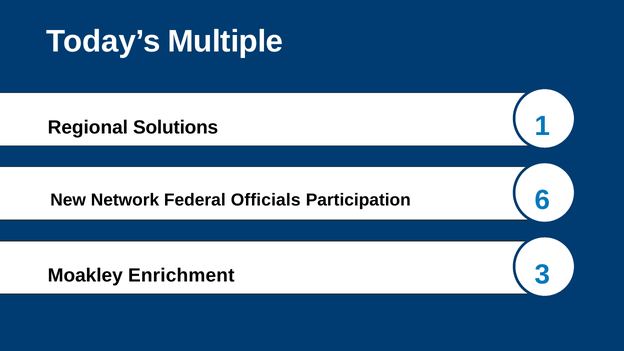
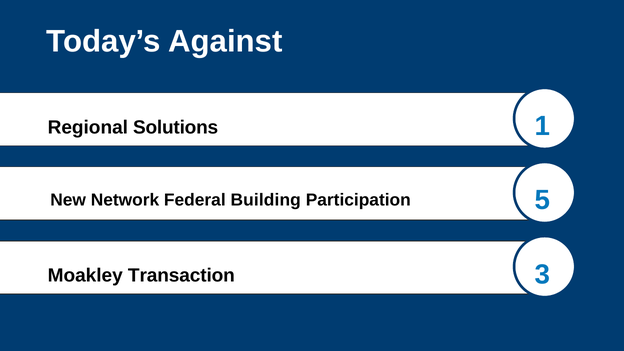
Multiple: Multiple -> Against (225, 41)
Officials: Officials -> Building (266, 200)
6: 6 -> 5 (542, 200)
Enrichment: Enrichment -> Transaction (181, 276)
